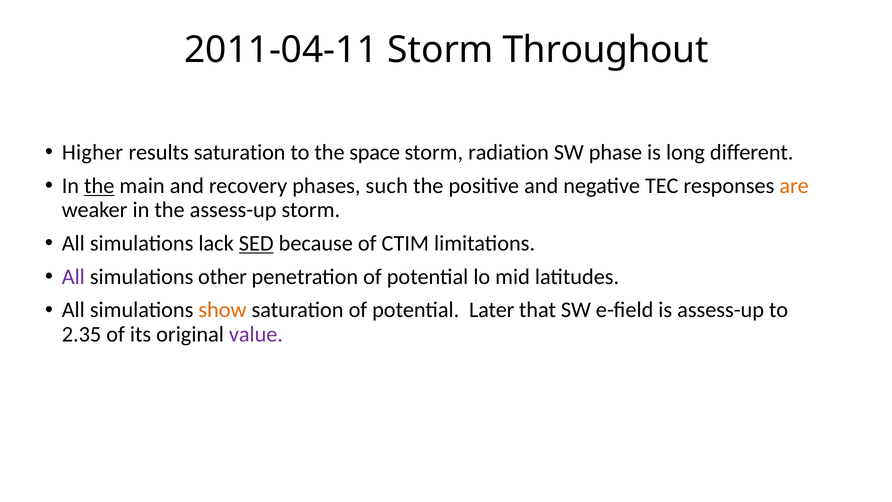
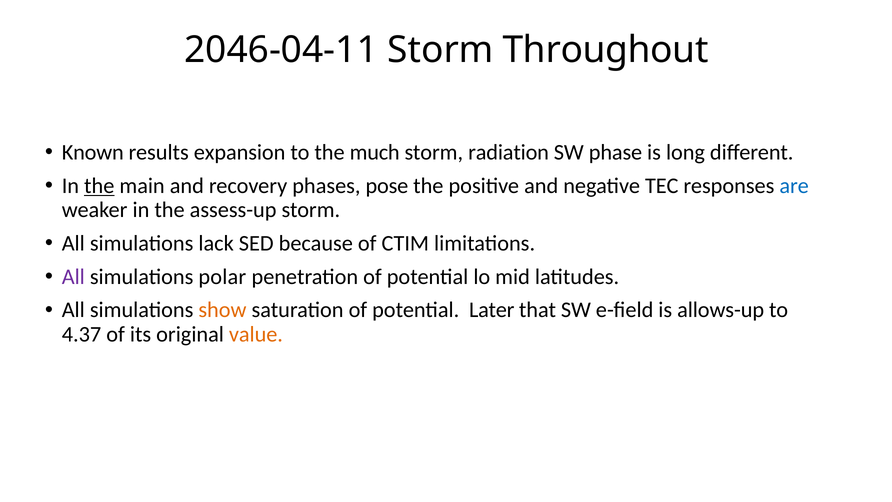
2011-04-11: 2011-04-11 -> 2046-04-11 (281, 50)
Higher: Higher -> Known (93, 152)
results saturation: saturation -> expansion (240, 152)
space: space -> much (375, 152)
such: such -> pose (387, 186)
are colour: orange -> blue (794, 186)
SED underline: present -> none (256, 243)
other: other -> polar (222, 277)
is assess-up: assess-up -> allows-up (721, 310)
2.35: 2.35 -> 4.37 (82, 334)
value colour: purple -> orange (256, 334)
